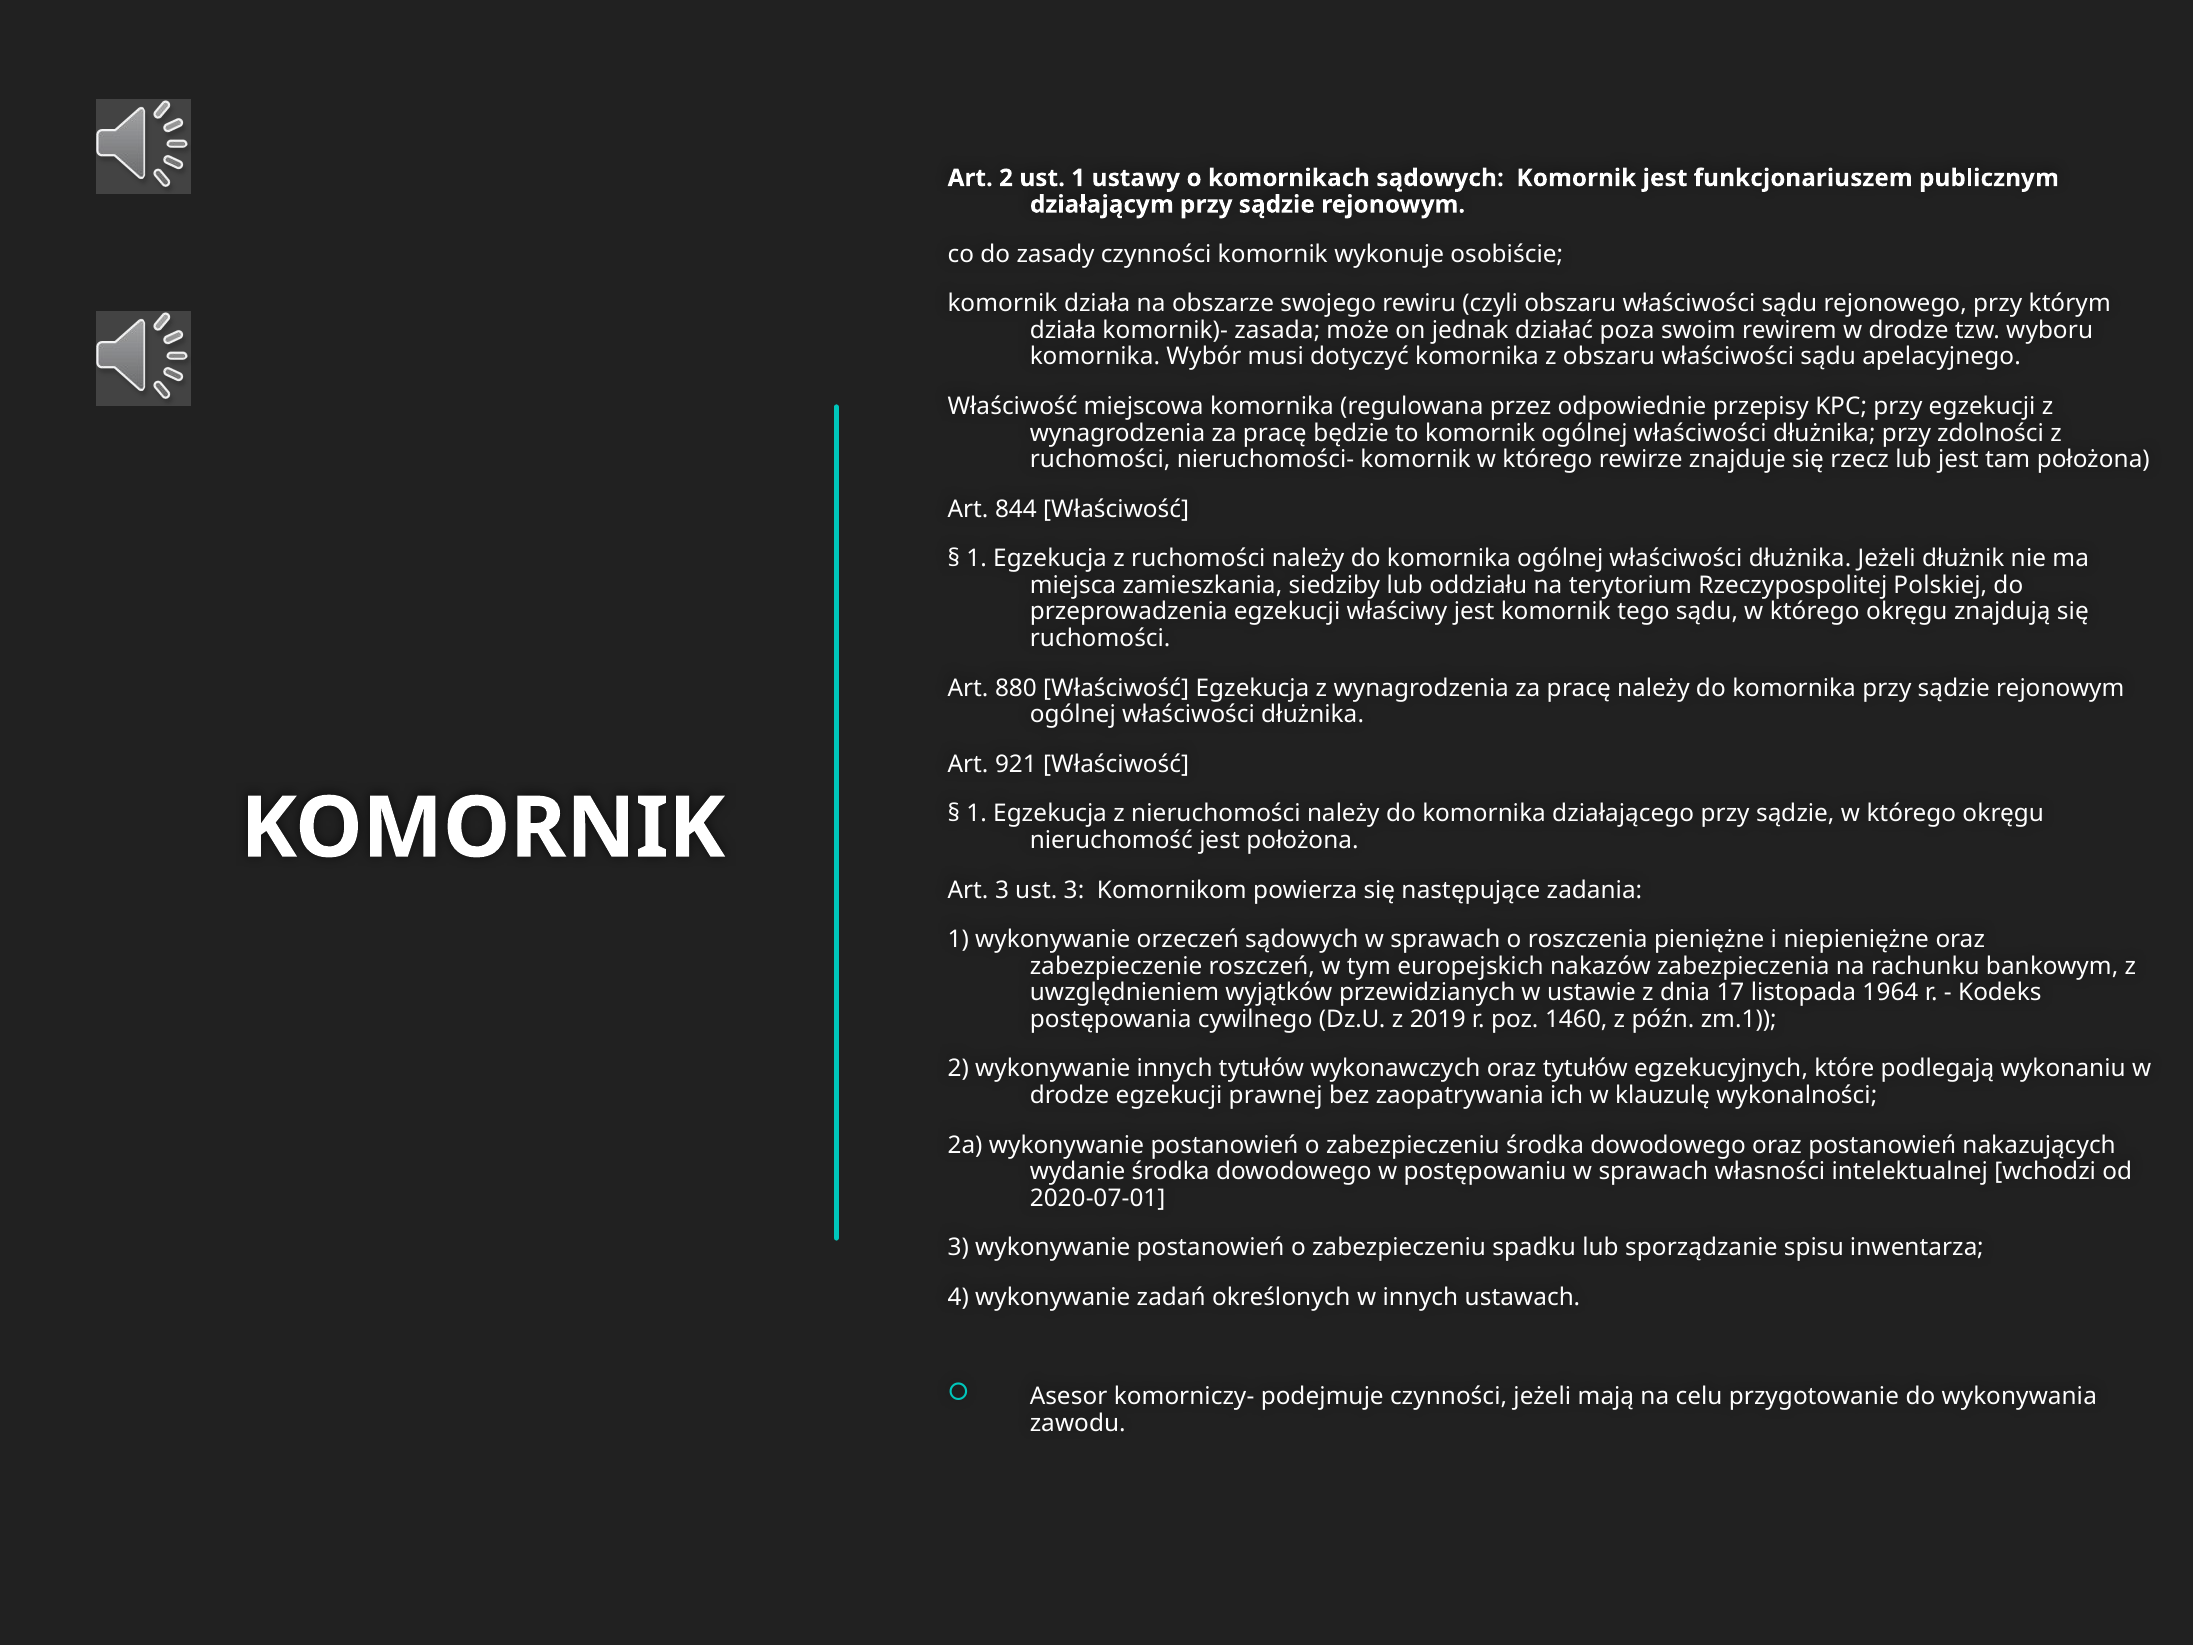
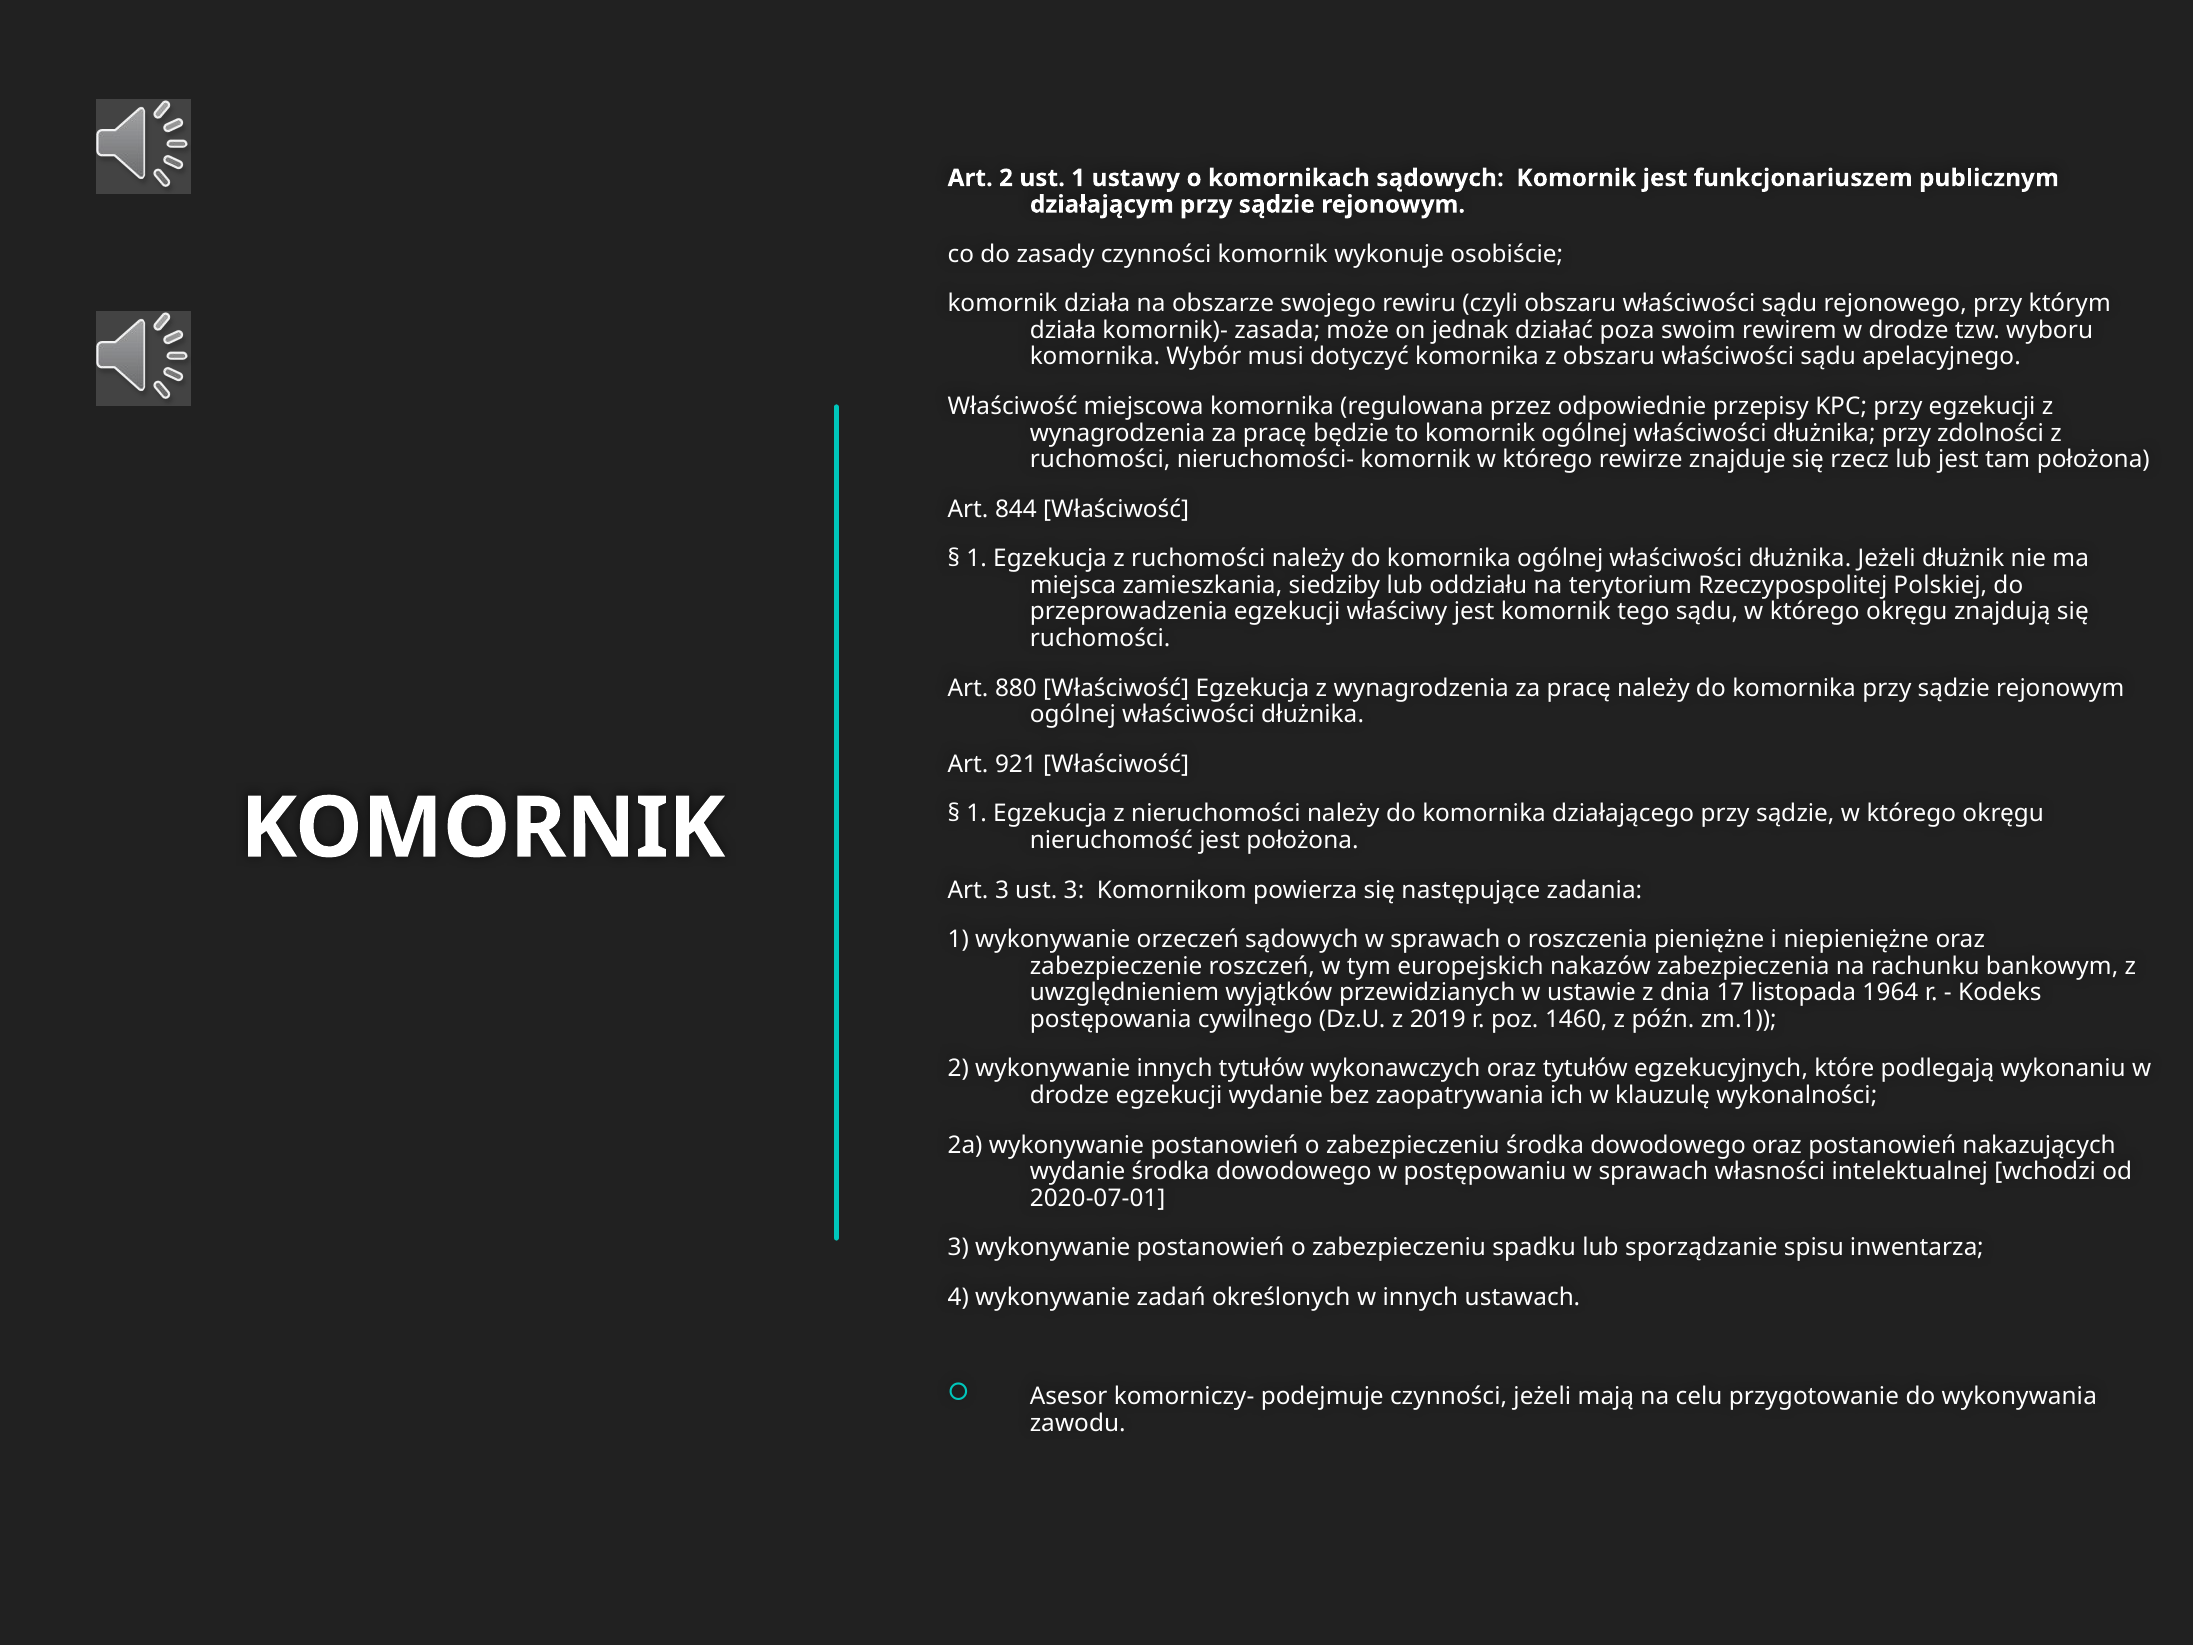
egzekucji prawnej: prawnej -> wydanie (1276, 1095)
